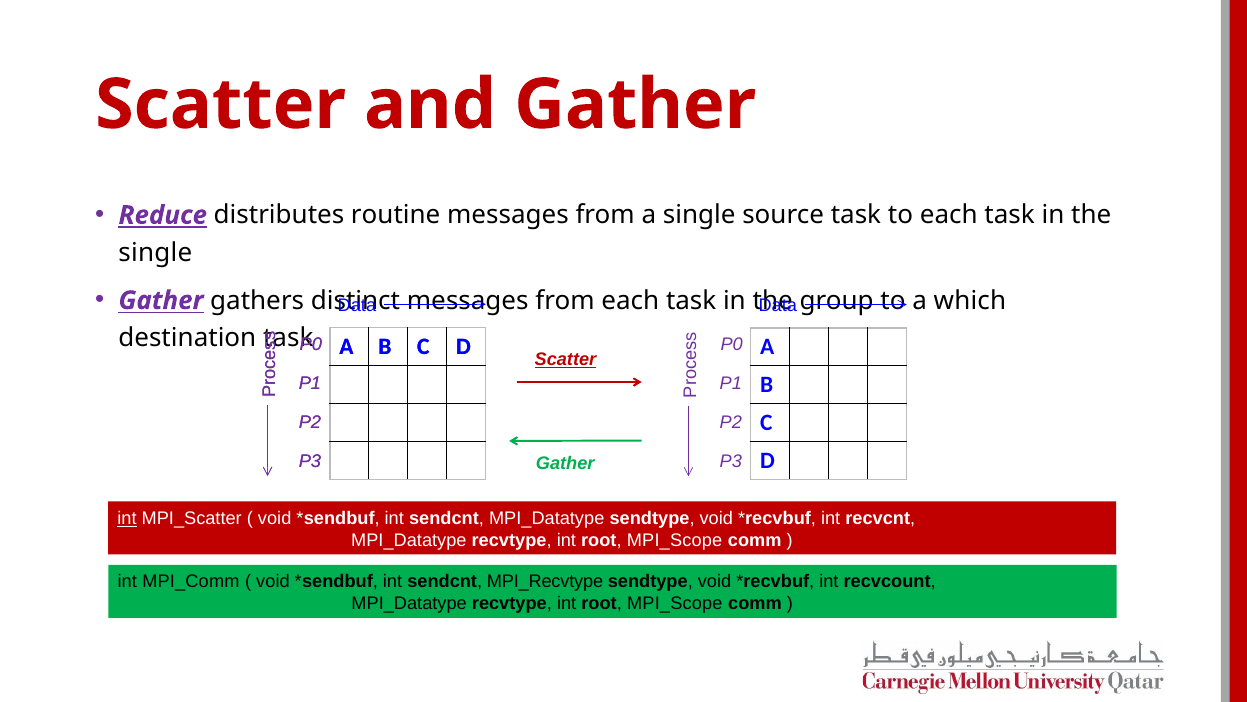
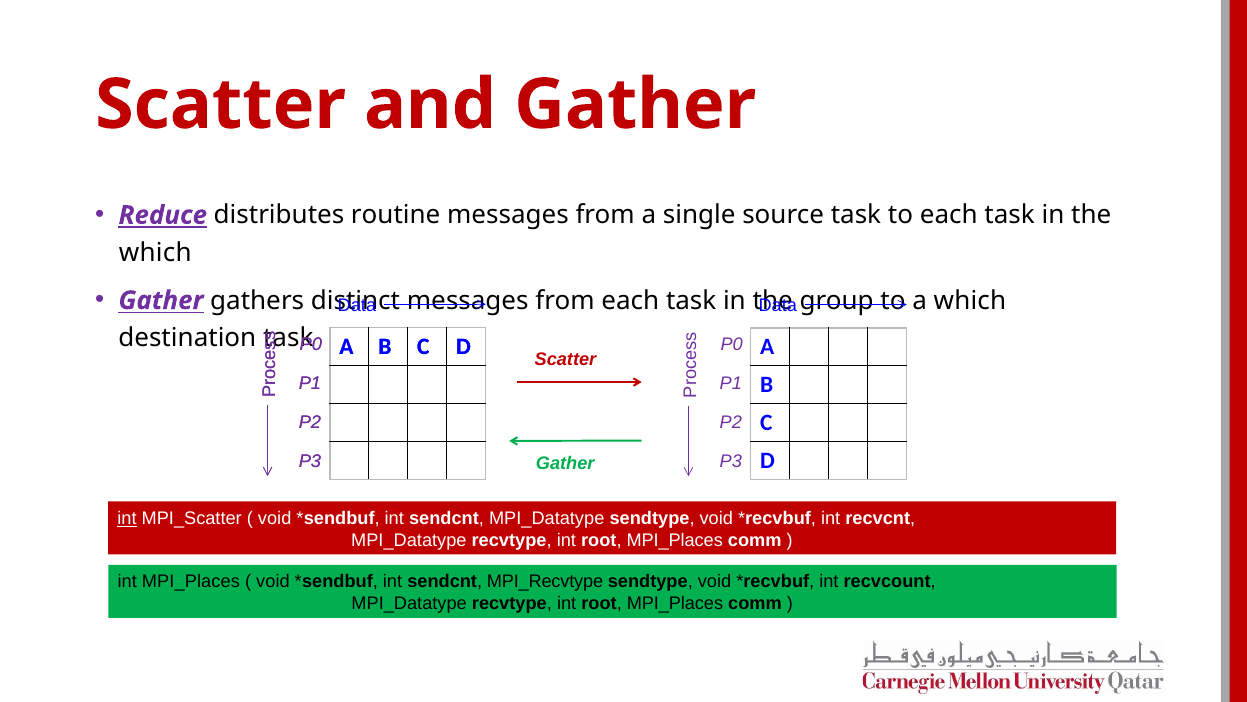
single: single -> which (155, 252)
Scatter underline: present -> none (565, 359)
MPI_Scope: MPI_Scope -> MPI_Places (675, 540)
int MPI_Comm: MPI_Comm -> MPI_Places (191, 581)
MPI_Scope: MPI_Scope -> MPI_Places (675, 603)
